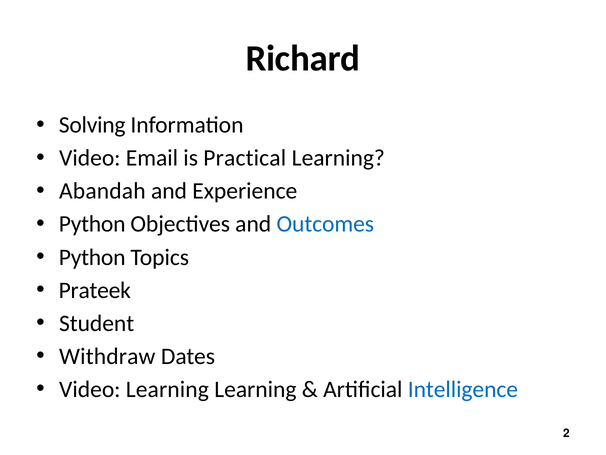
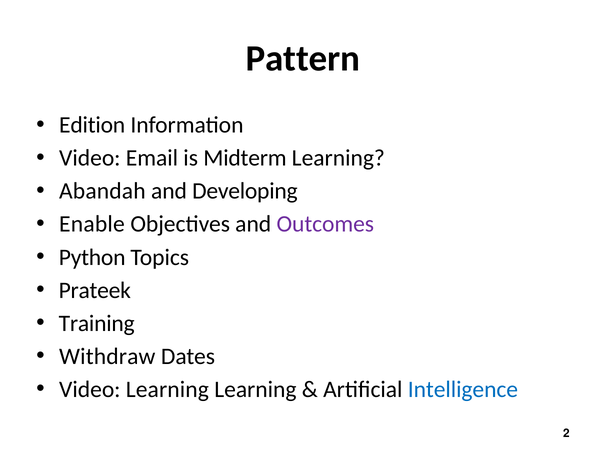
Richard: Richard -> Pattern (303, 59)
Solving: Solving -> Edition (92, 125)
Practical: Practical -> Midterm (245, 158)
Experience: Experience -> Developing (245, 191)
Python: Python -> Enable (92, 224)
Outcomes colour: blue -> purple (325, 224)
Student: Student -> Training (97, 323)
